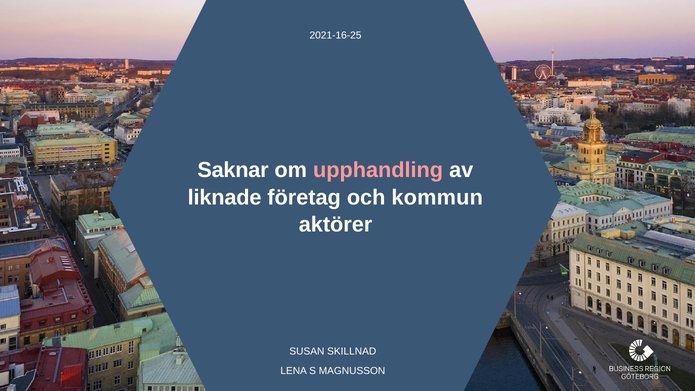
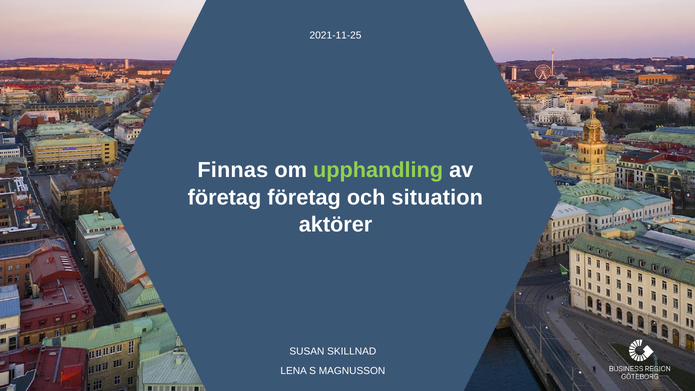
2021-16-25: 2021-16-25 -> 2021-11-25 (336, 35)
Saknar: Saknar -> Finnas (233, 170)
upphandling colour: pink -> light green (378, 170)
liknade: liknade -> företag (225, 197)
kommun: kommun -> situation (437, 197)
